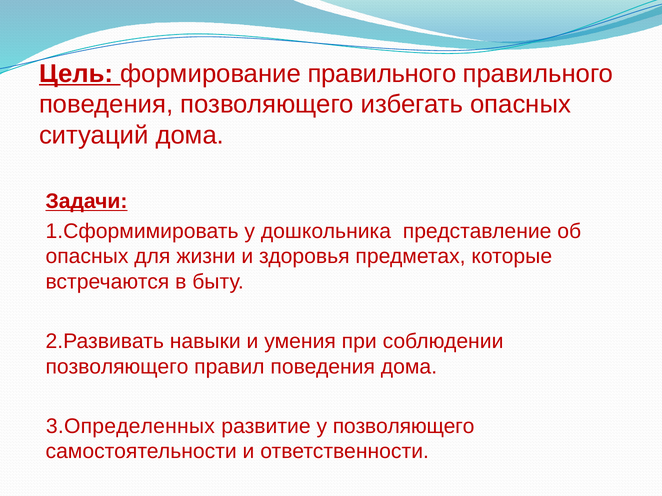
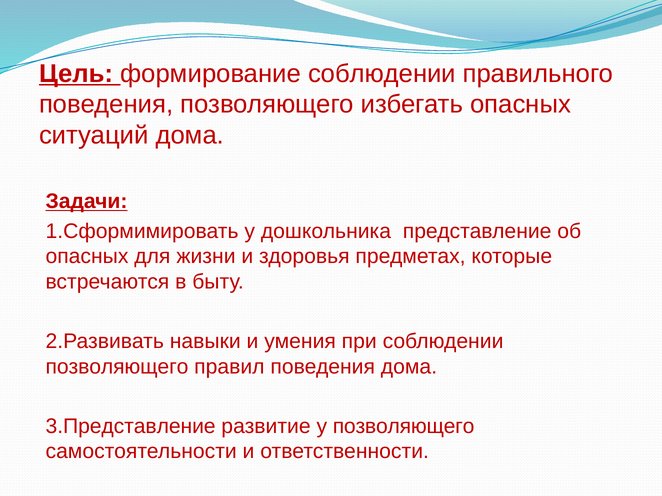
формирование правильного: правильного -> соблюдении (382, 74)
3.Определенных: 3.Определенных -> 3.Представление (131, 427)
